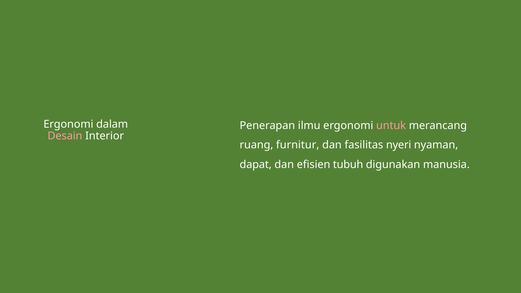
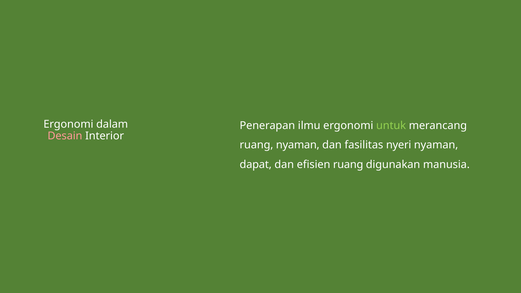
untuk colour: pink -> light green (391, 126)
ruang furnitur: furnitur -> nyaman (298, 145)
efisien tubuh: tubuh -> ruang (348, 165)
